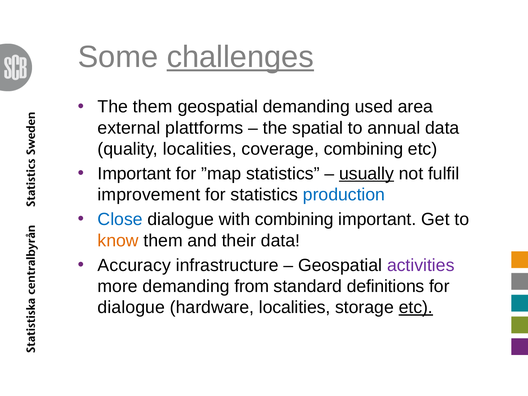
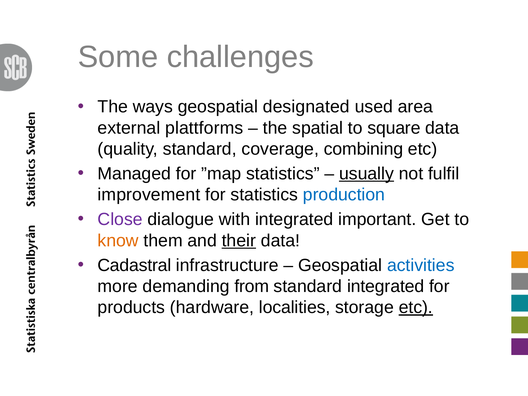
challenges underline: present -> none (240, 57)
The them: them -> ways (153, 107)
geospatial demanding: demanding -> designated (306, 107)
annual: annual -> square (394, 128)
quality localities: localities -> standard (200, 149)
Important: Important -> Managed (134, 174)
Close colour: blue -> purple (120, 219)
with combining: combining -> integrated (294, 219)
their underline: none -> present (239, 241)
Accuracy: Accuracy -> Cadastral (134, 265)
activities colour: purple -> blue (421, 265)
standard definitions: definitions -> integrated (386, 286)
dialogue: dialogue -> products (131, 307)
